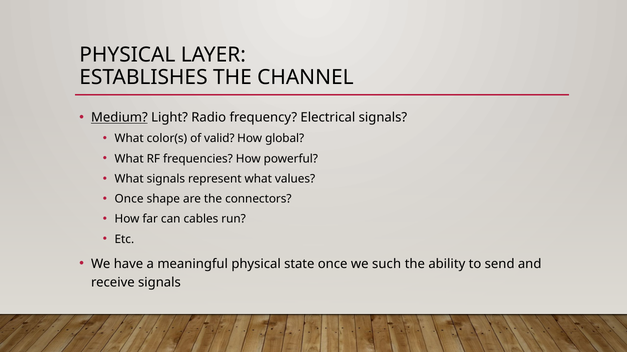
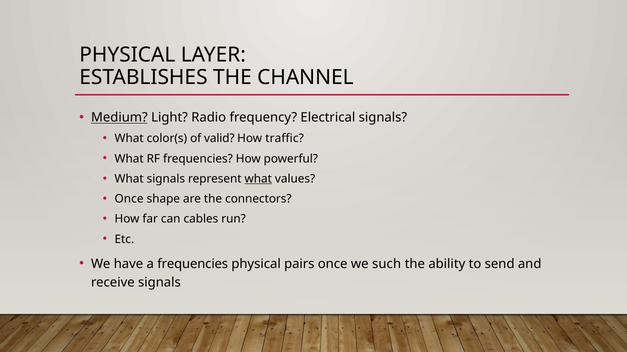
global: global -> traffic (285, 139)
what underline: none -> present (258, 179)
a meaningful: meaningful -> frequencies (193, 264)
state: state -> pairs (299, 264)
